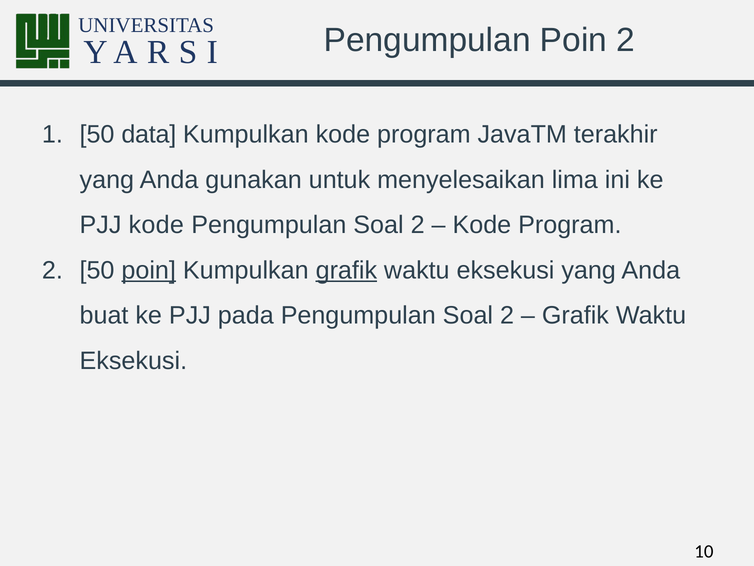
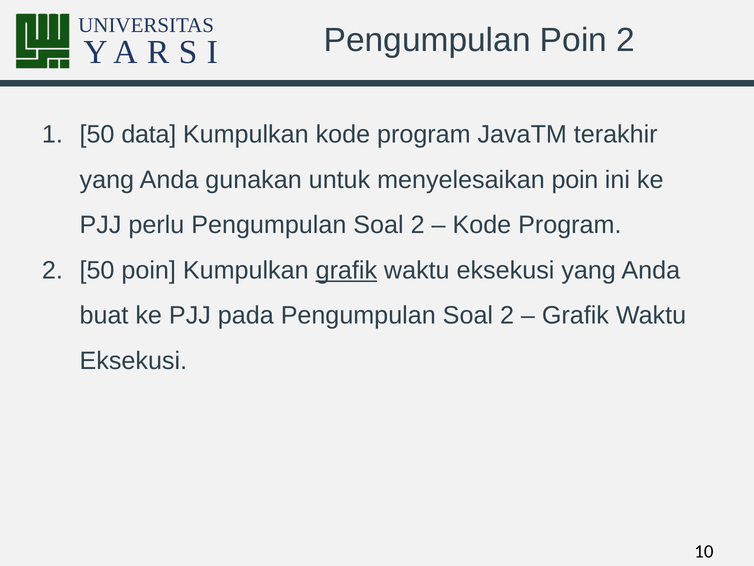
menyelesaikan lima: lima -> poin (575, 180)
PJJ kode: kode -> perlu (156, 225)
poin underline: present -> none (149, 270)
